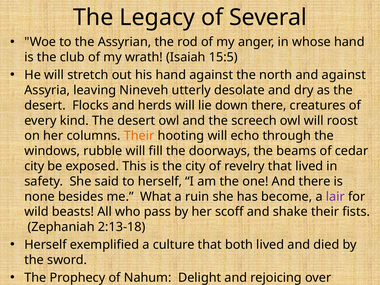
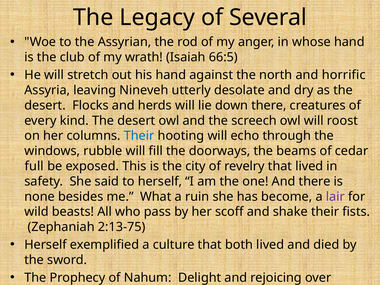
15:5: 15:5 -> 66:5 (223, 57)
and against: against -> horrific (344, 75)
Their colour: orange -> blue (139, 136)
city: city -> full (34, 166)
2:13-18: 2:13-18 -> 2:13-75 (122, 227)
